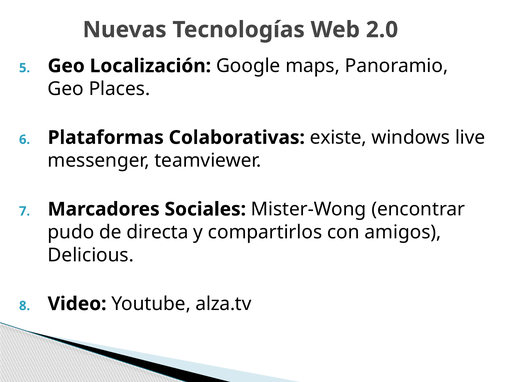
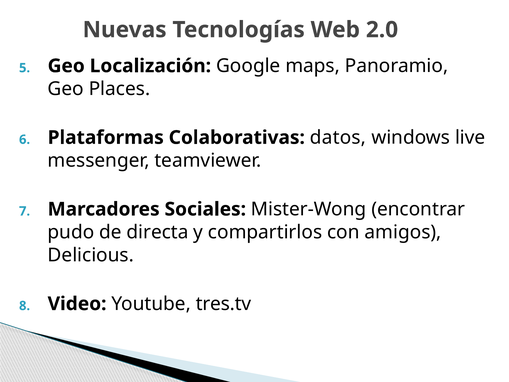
existe: existe -> datos (338, 137)
alza.tv: alza.tv -> tres.tv (223, 304)
